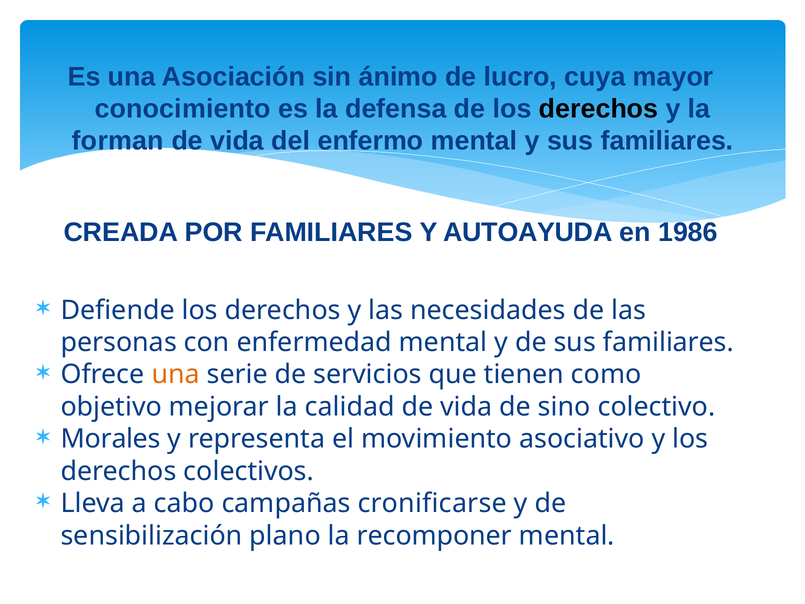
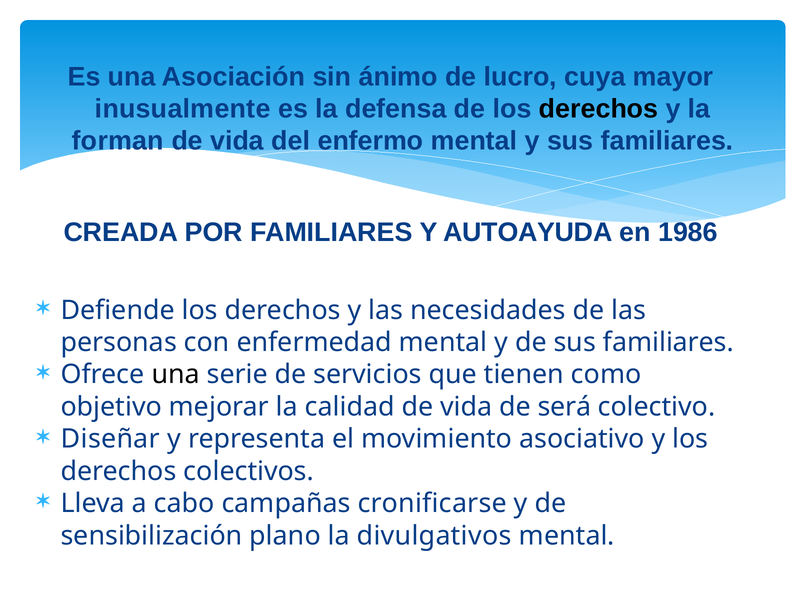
conocimiento: conocimiento -> inusualmente (183, 109)
una colour: orange -> black (176, 374)
sino: sino -> será (564, 407)
Morales: Morales -> Diseñar (110, 439)
recomponer: recomponer -> divulgativos (434, 535)
